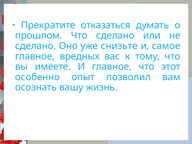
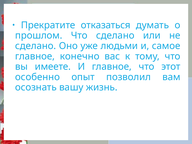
снизьте: снизьте -> людьми (119, 46)
вредных: вредных -> конечно (80, 56)
